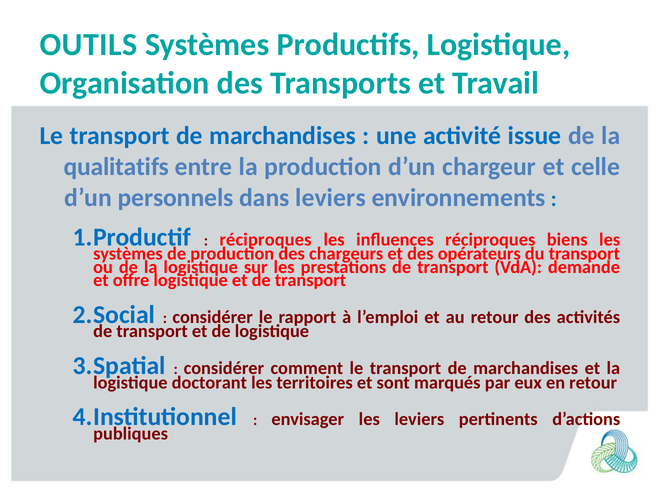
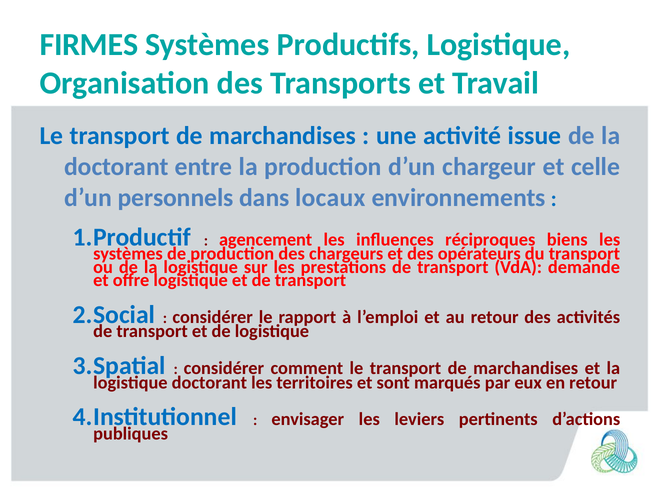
OUTILS: OUTILS -> FIRMES (89, 45)
qualitatifs: qualitatifs -> doctorant (116, 167)
dans leviers: leviers -> locaux (330, 198)
réciproques: réciproques -> agencement (266, 239)
